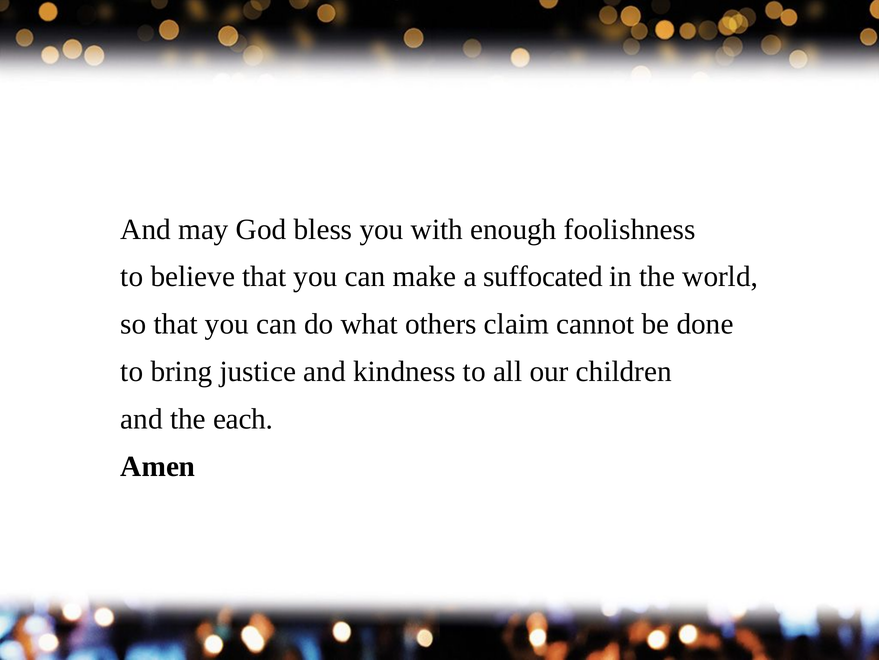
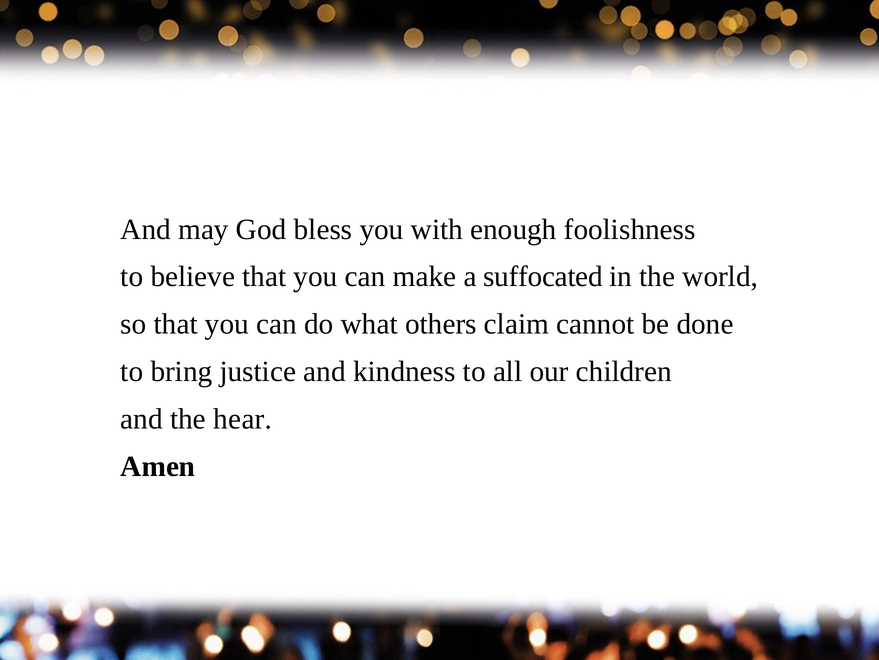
each: each -> hear (243, 419)
